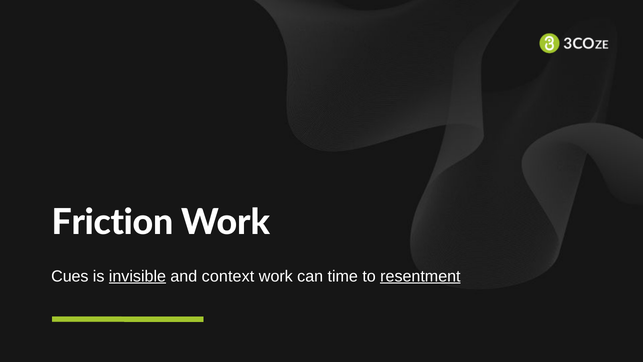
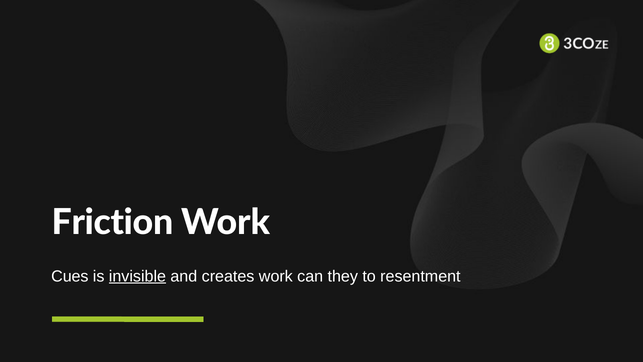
context: context -> creates (228, 276)
time: time -> they (343, 276)
resentment underline: present -> none (420, 276)
